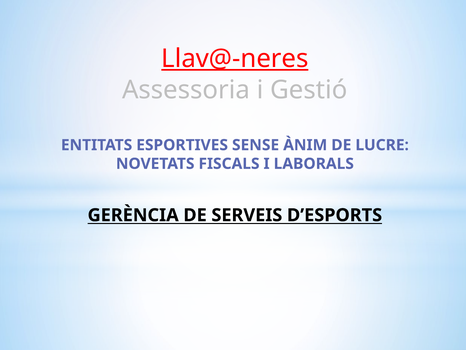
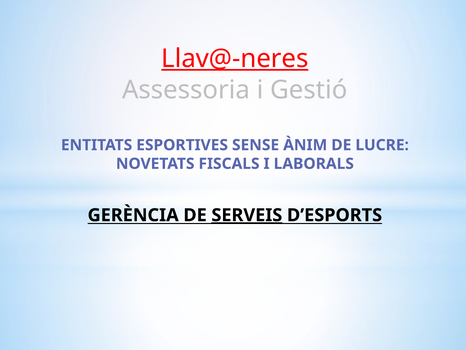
SERVEIS underline: none -> present (247, 215)
